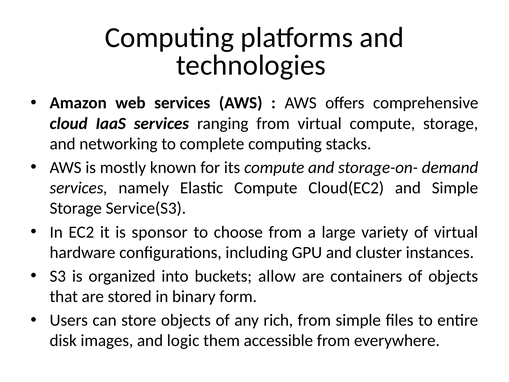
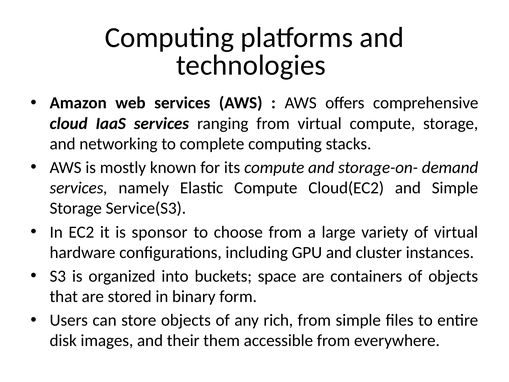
allow: allow -> space (277, 276)
logic: logic -> their (183, 340)
